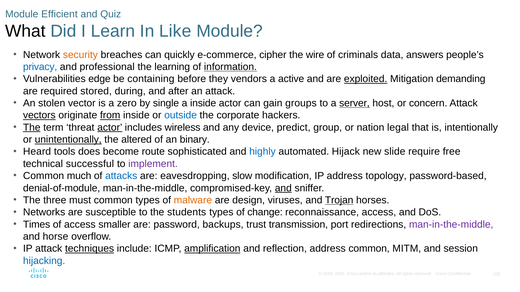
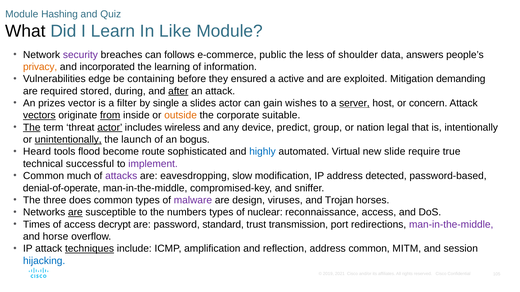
Efficient: Efficient -> Hashing (59, 14)
security colour: orange -> purple (80, 55)
quickly: quickly -> follows (179, 55)
cipher: cipher -> public (273, 55)
wire: wire -> less (315, 55)
criminals: criminals -> shoulder (358, 55)
privacy colour: blue -> orange (40, 67)
professional: professional -> incorporated (107, 67)
information underline: present -> none (230, 67)
vendors: vendors -> ensured (249, 79)
exploited underline: present -> none (366, 79)
after underline: none -> present (178, 91)
stolen: stolen -> prizes (52, 103)
zero: zero -> filter (127, 103)
a inside: inside -> slides (203, 103)
groups: groups -> wishes (301, 103)
outside colour: blue -> orange (181, 116)
hackers: hackers -> suitable (281, 116)
altered: altered -> launch (136, 140)
binary: binary -> bogus (195, 140)
does: does -> flood (89, 152)
Hijack: Hijack -> Virtual (346, 152)
free: free -> true (452, 152)
attacks colour: blue -> purple (121, 176)
topology: topology -> detected (386, 176)
denial-of-module: denial-of-module -> denial-of-operate (62, 188)
and underline: present -> none (283, 188)
must: must -> does (80, 200)
malware colour: orange -> purple (193, 200)
Trojan underline: present -> none (339, 200)
are underline: none -> present (75, 213)
students: students -> numbers (187, 213)
change: change -> nuclear (265, 213)
smaller: smaller -> decrypt (115, 225)
backups: backups -> standard (223, 225)
amplification underline: present -> none (212, 249)
